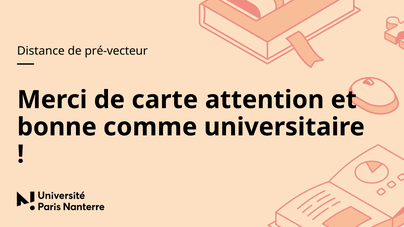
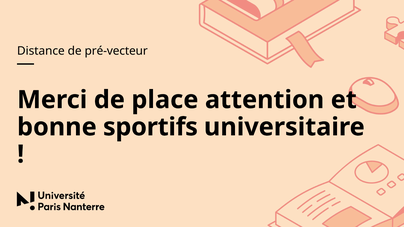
carte: carte -> place (165, 100)
comme: comme -> sportifs (150, 127)
